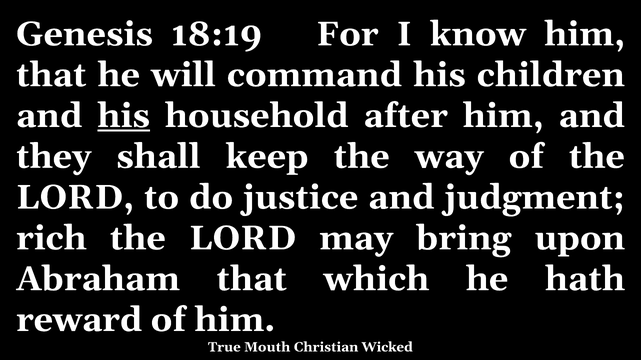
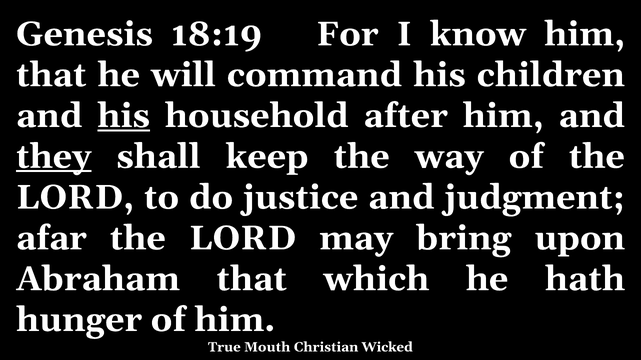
they underline: none -> present (54, 157)
rich: rich -> afar (51, 239)
reward: reward -> hunger (79, 320)
